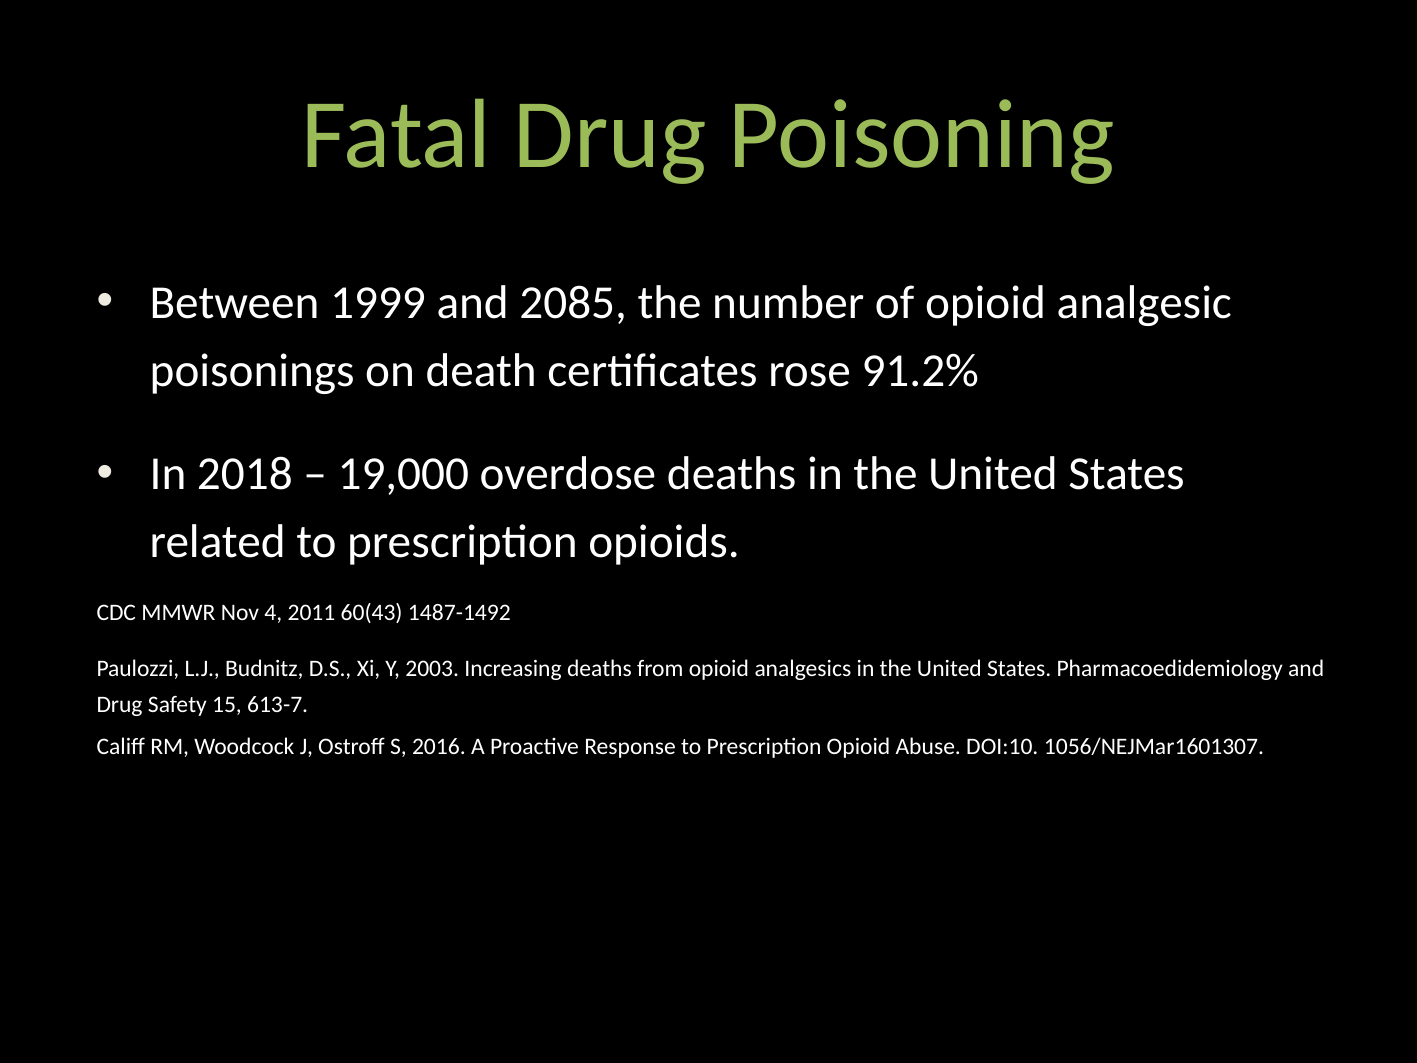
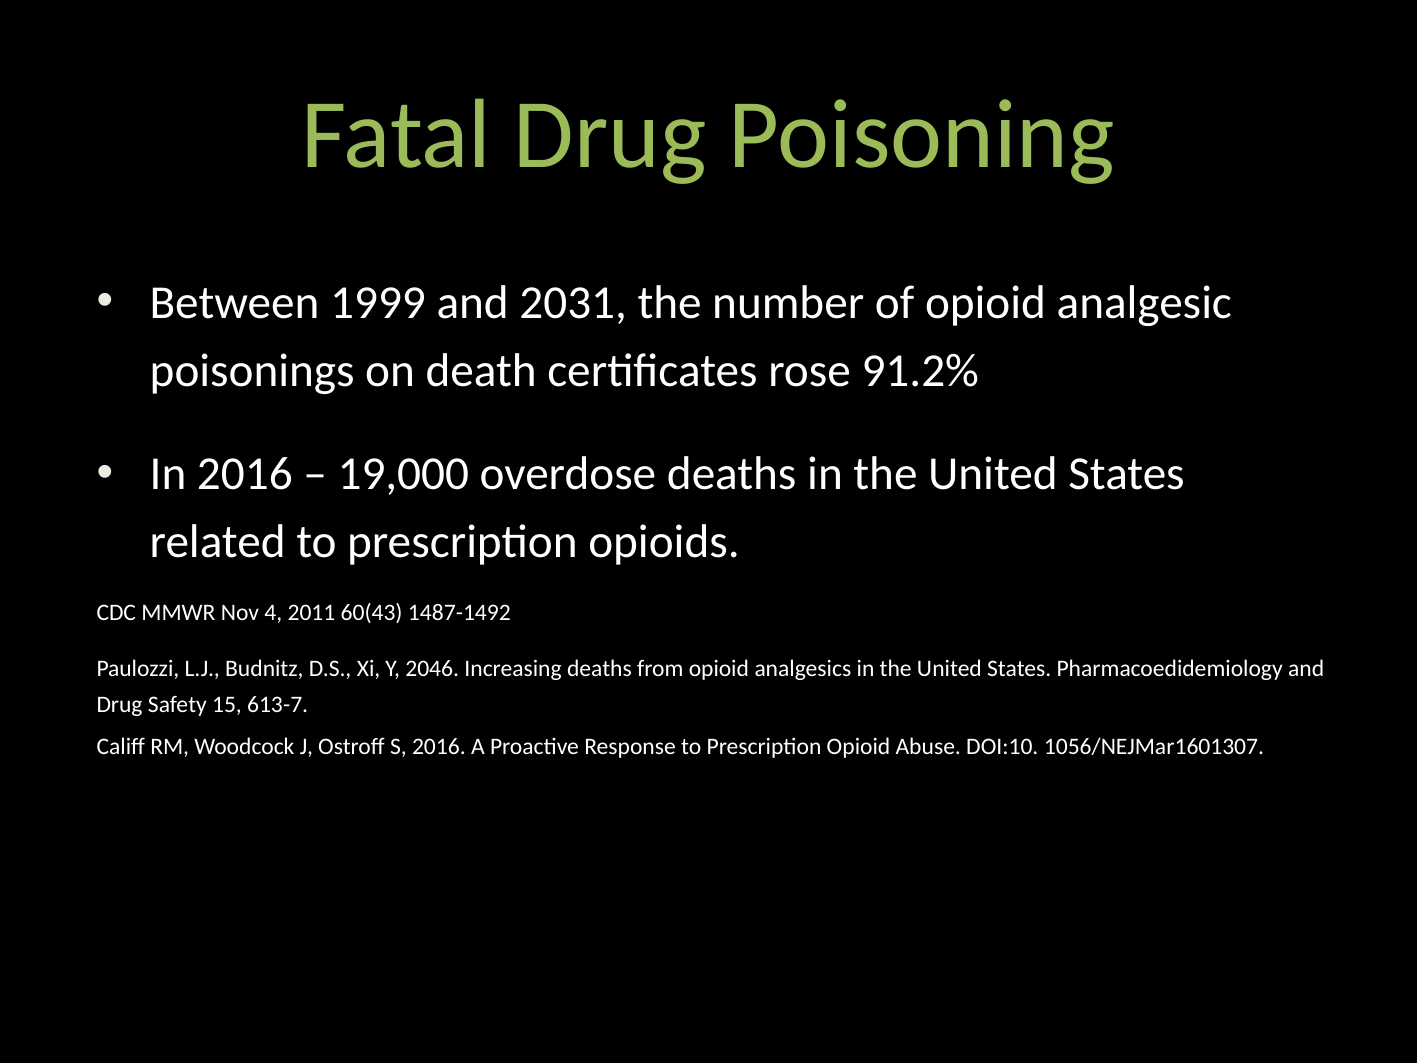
2085: 2085 -> 2031 (573, 303)
In 2018: 2018 -> 2016 (245, 474)
2003: 2003 -> 2046 (432, 668)
